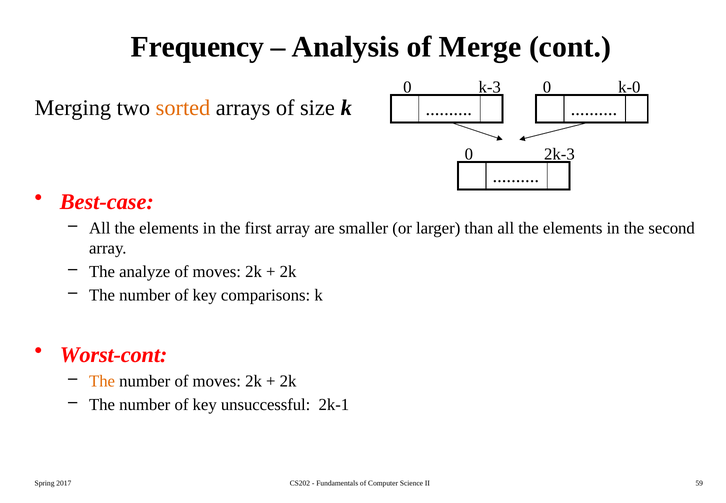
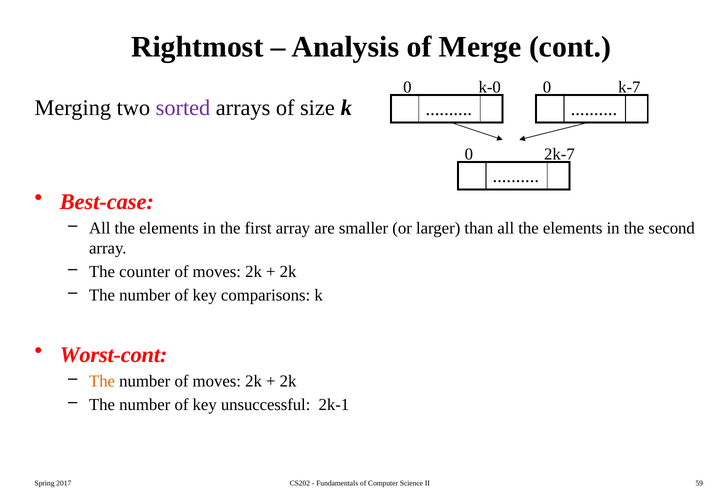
Frequency: Frequency -> Rightmost (197, 47)
k-3: k-3 -> k-0 (490, 87)
k-0: k-0 -> k-7 (629, 87)
sorted colour: orange -> purple (183, 108)
2k-3: 2k-3 -> 2k-7 (559, 154)
analyze: analyze -> counter (145, 271)
